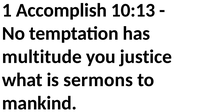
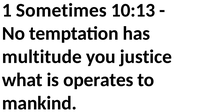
Accomplish: Accomplish -> Sometimes (61, 10)
sermons: sermons -> operates (98, 80)
